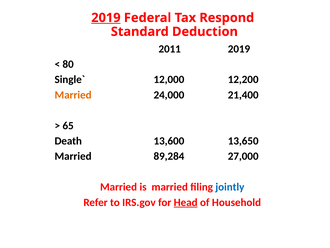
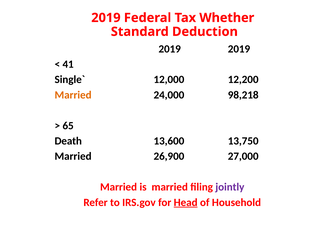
2019 underline: present -> none (106, 18)
Respond: Respond -> Whether (227, 18)
2011: 2011 -> 2019 (170, 49)
80: 80 -> 41 (68, 64)
21,400: 21,400 -> 98,218 (243, 95)
13,650: 13,650 -> 13,750 (243, 141)
89,284: 89,284 -> 26,900 (169, 156)
jointly colour: blue -> purple (230, 187)
